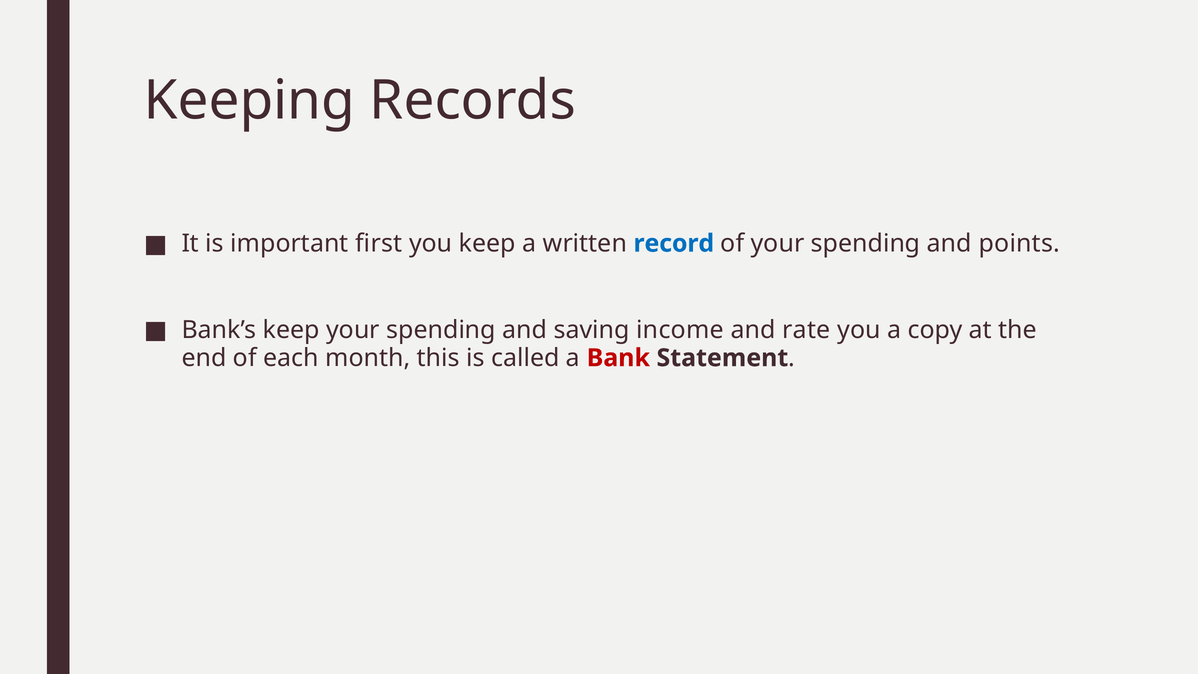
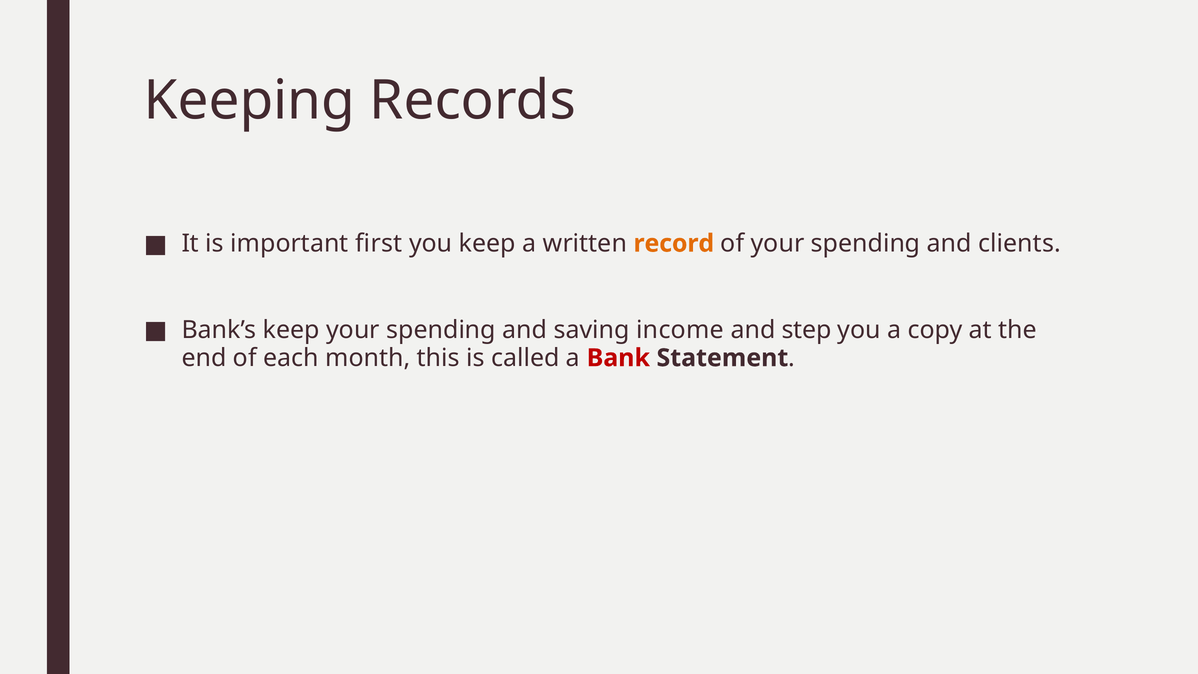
record colour: blue -> orange (674, 243)
points: points -> clients (1019, 243)
rate: rate -> step (807, 330)
